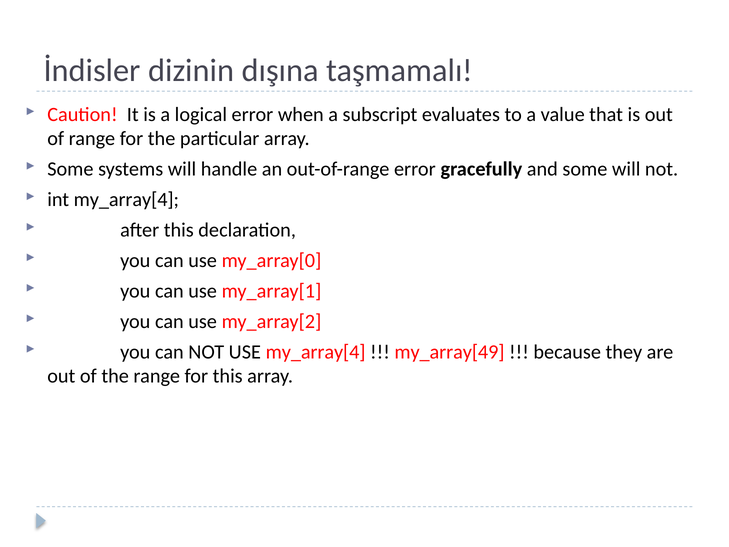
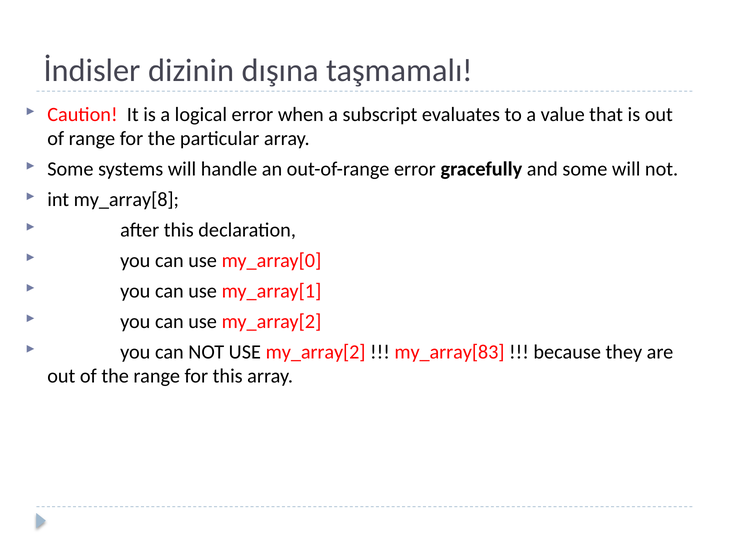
int my_array[4: my_array[4 -> my_array[8 (126, 200)
NOT USE my_array[4: my_array[4 -> my_array[2 (316, 352)
my_array[49: my_array[49 -> my_array[83 (449, 352)
